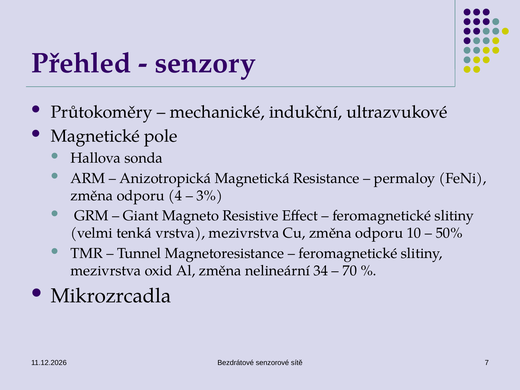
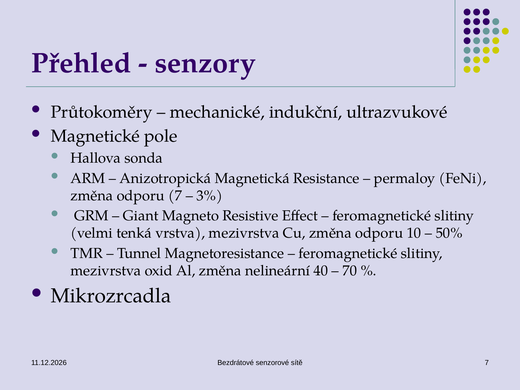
odporu 4: 4 -> 7 (175, 196)
34: 34 -> 40 (321, 271)
